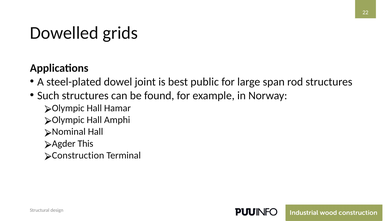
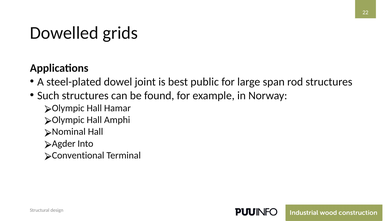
This: This -> Into (85, 143)
Construction: Construction -> Conventional (78, 155)
